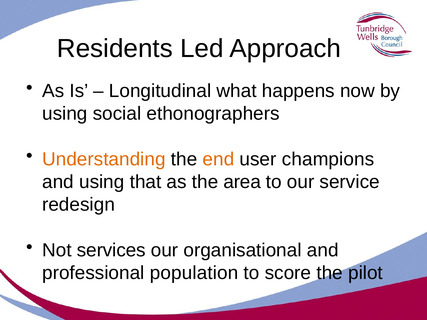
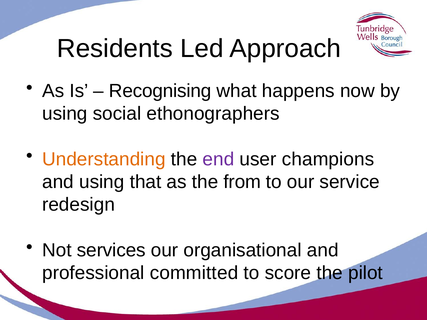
Longitudinal: Longitudinal -> Recognising (160, 91)
end colour: orange -> purple (218, 159)
area: area -> from (242, 182)
population: population -> committed (194, 273)
